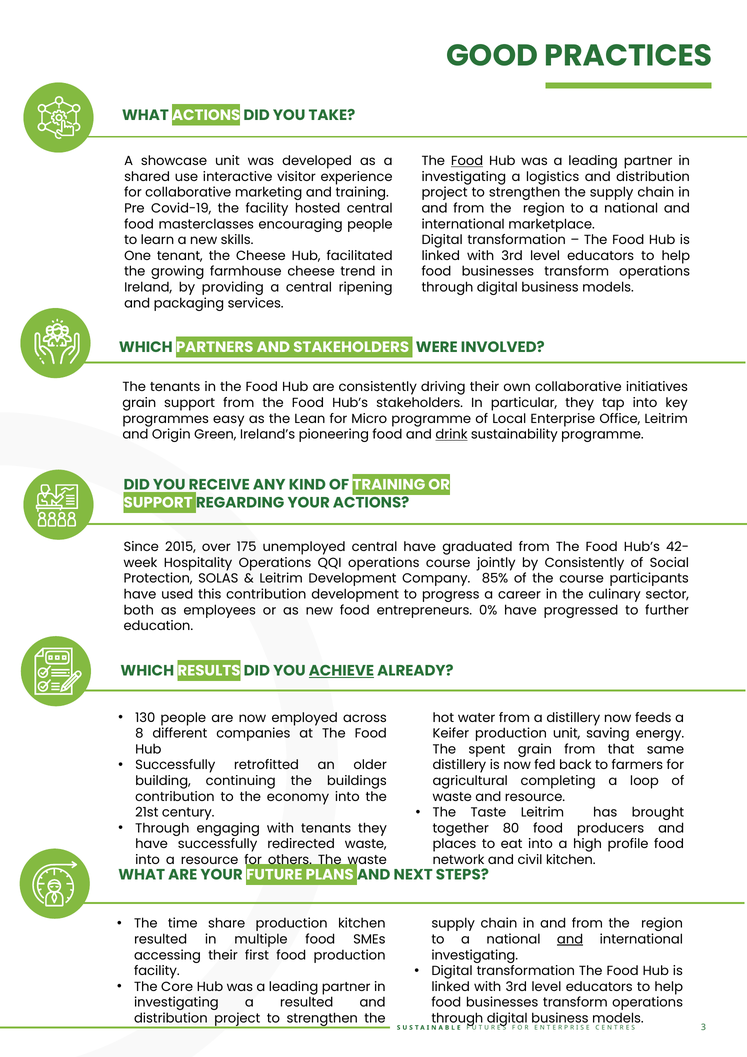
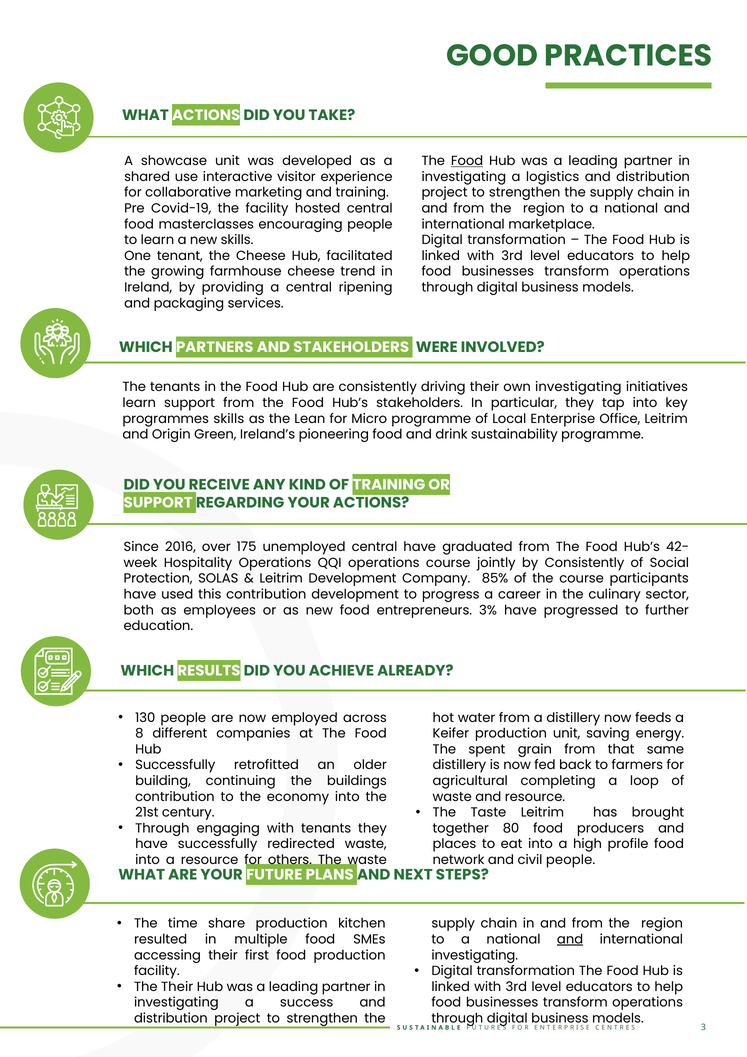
own collaborative: collaborative -> investigating (578, 387)
grain: grain -> learn (139, 403)
programmes easy: easy -> skills (229, 419)
drink underline: present -> none (451, 434)
2015: 2015 -> 2016 (180, 547)
0%: 0% -> 3% (488, 610)
ACHIEVE underline: present -> none (341, 671)
civil kitchen: kitchen -> people (571, 860)
The Core: Core -> Their (177, 986)
a resulted: resulted -> success (307, 1002)
